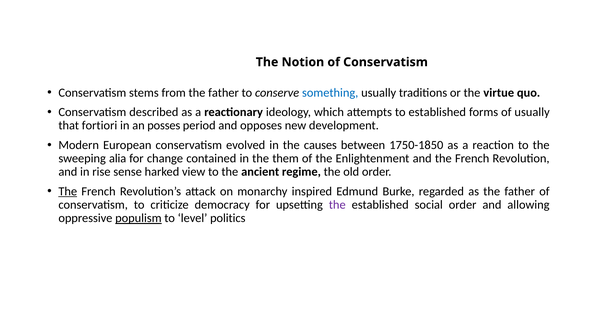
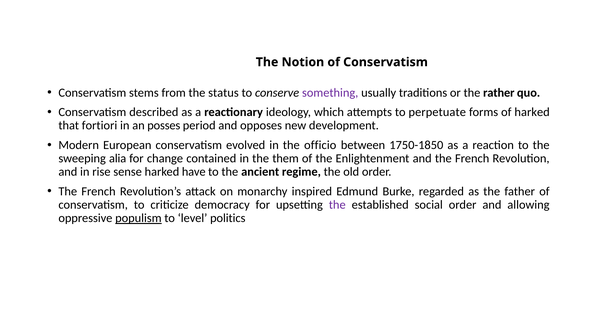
from the father: father -> status (223, 92)
something colour: blue -> purple (330, 92)
virtue: virtue -> rather (499, 92)
to established: established -> perpetuate (437, 112)
of usually: usually -> harked (532, 112)
causes: causes -> officio (320, 145)
view: view -> have (194, 172)
The underline: present -> none (68, 191)
